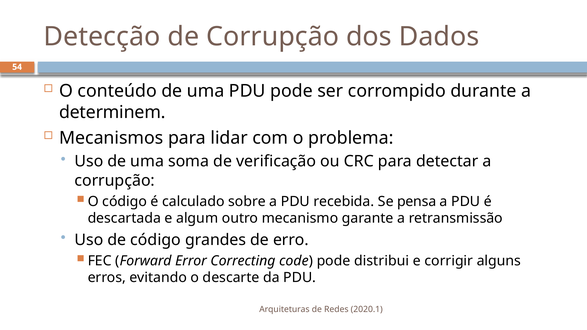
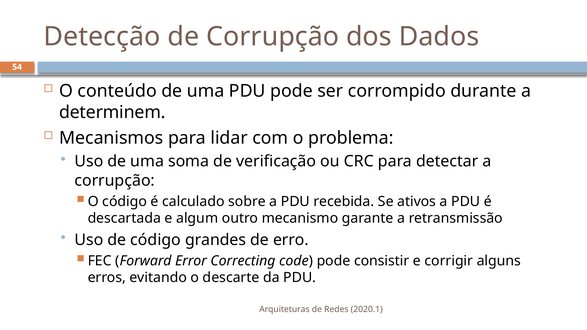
pensa: pensa -> ativos (417, 201)
distribui: distribui -> consistir (382, 261)
